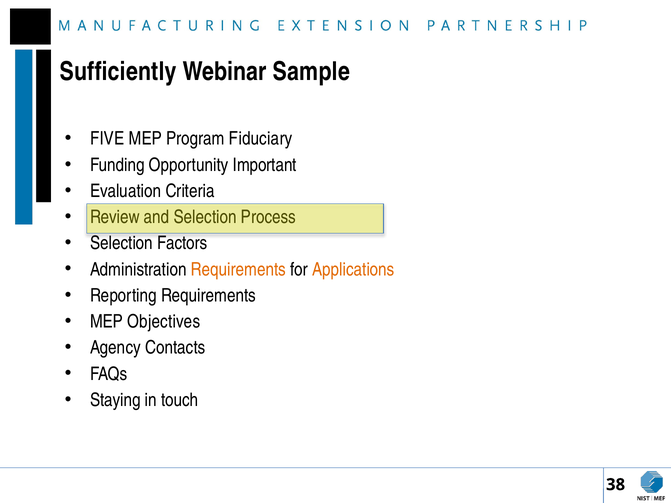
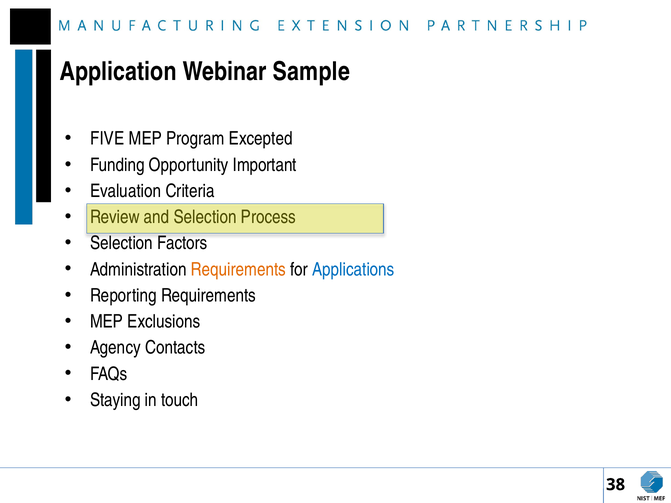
Sufficiently: Sufficiently -> Application (118, 72)
Fiduciary: Fiduciary -> Excepted (261, 139)
Applications colour: orange -> blue (353, 270)
Objectives: Objectives -> Exclusions (164, 322)
